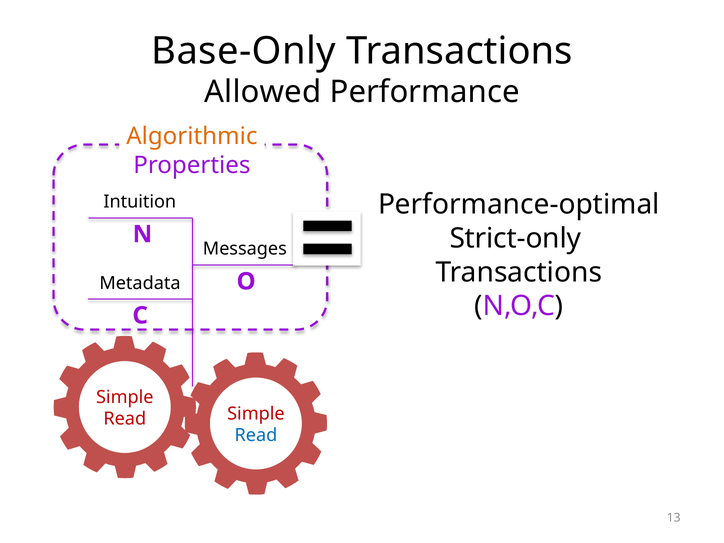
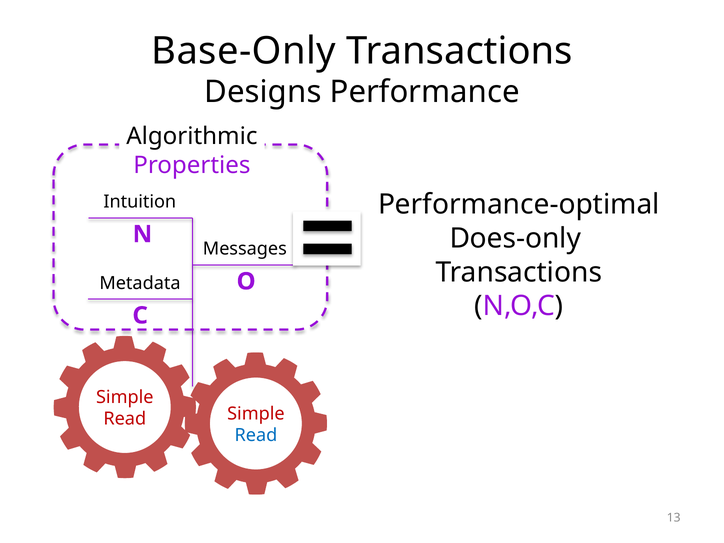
Allowed: Allowed -> Designs (263, 92)
Algorithmic colour: orange -> black (192, 136)
Strict-only: Strict-only -> Does-only (515, 238)
